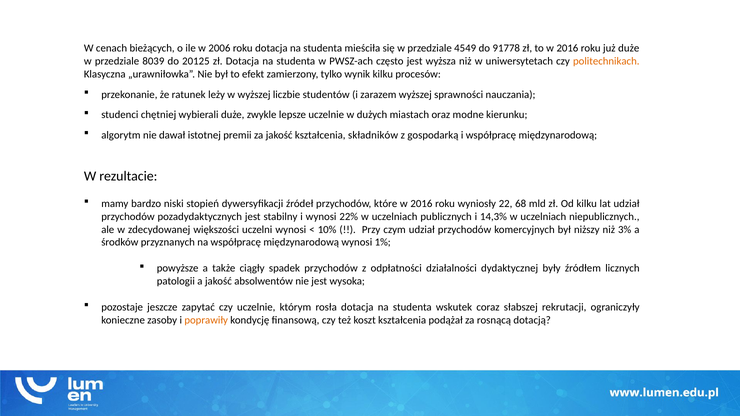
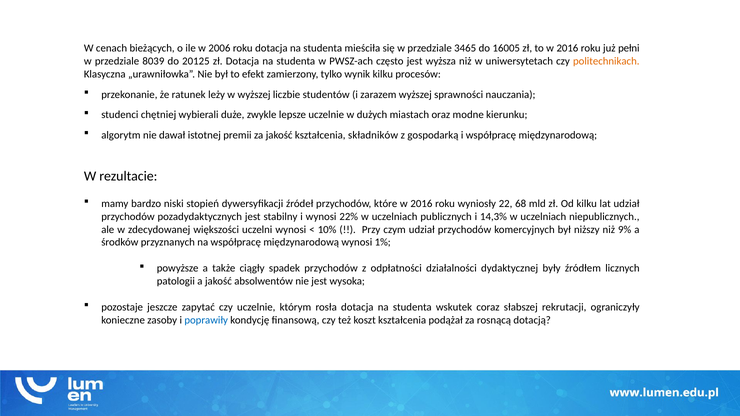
4549: 4549 -> 3465 (465, 48)
91778: 91778 -> 16005 (506, 48)
już duże: duże -> pełni (629, 48)
3%: 3% -> 9% (625, 230)
poprawiły colour: orange -> blue (206, 320)
